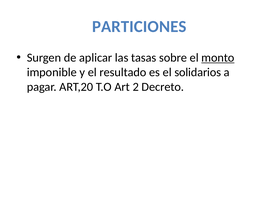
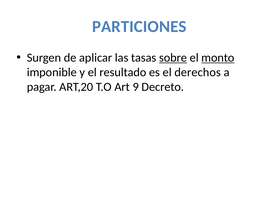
sobre underline: none -> present (173, 58)
solidarios: solidarios -> derechos (198, 72)
2: 2 -> 9 (136, 87)
